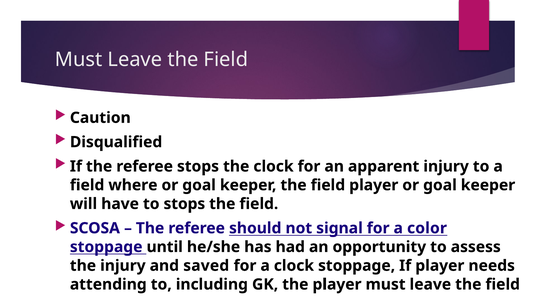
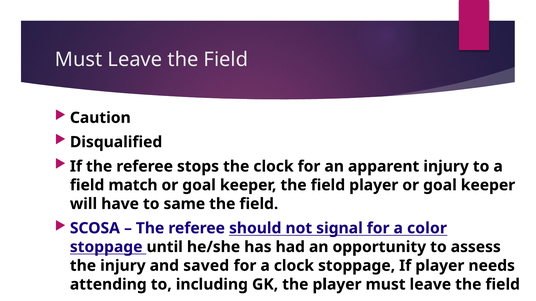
where: where -> match (133, 185)
to stops: stops -> same (184, 204)
